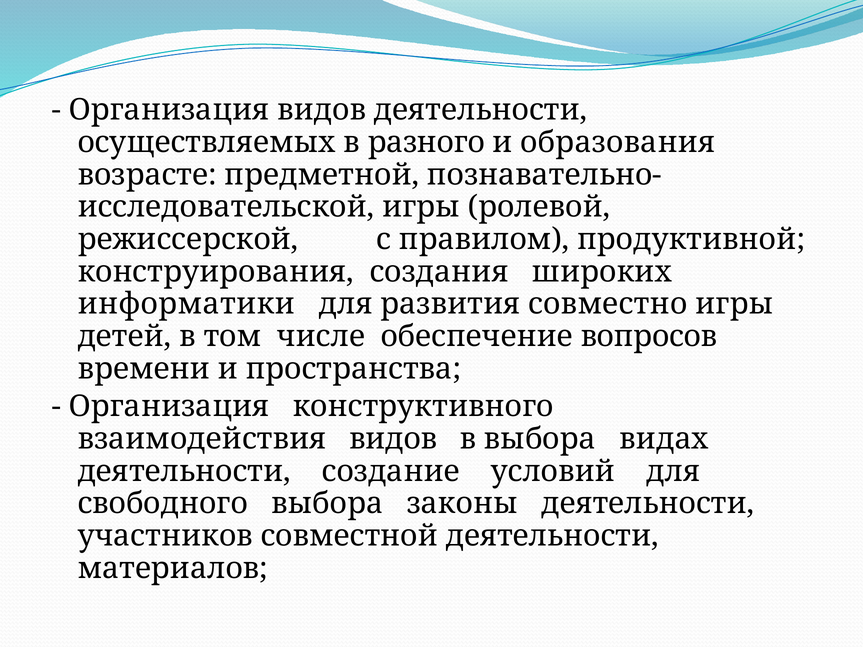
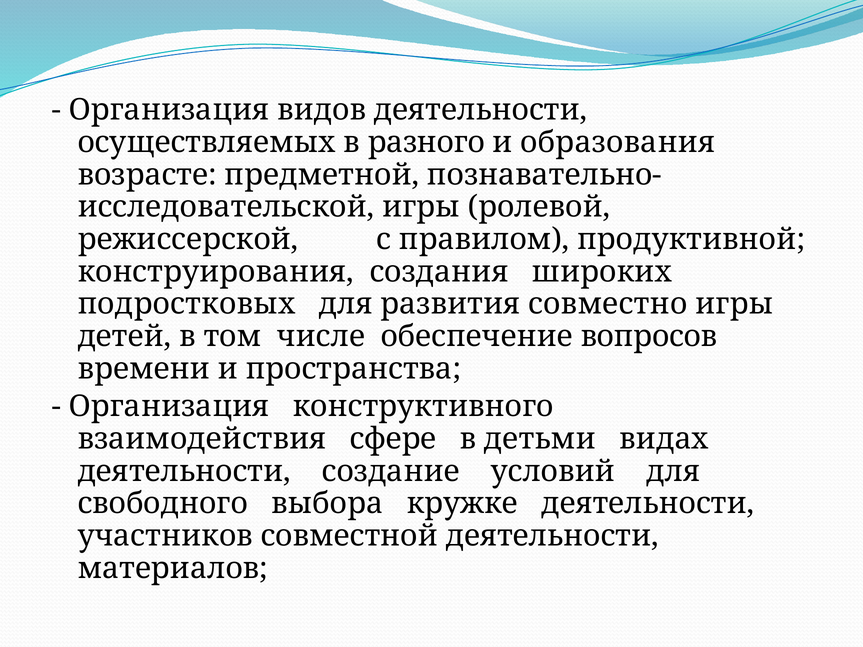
информатики: информатики -> подростковых (186, 304)
взаимодействия видов: видов -> сфере (393, 439)
в выбора: выбора -> детьми (540, 439)
законы: законы -> кружке (462, 504)
